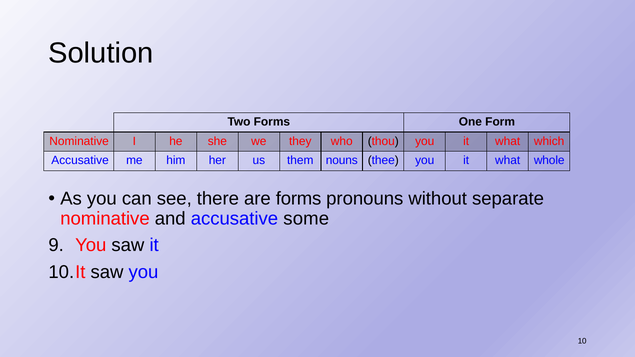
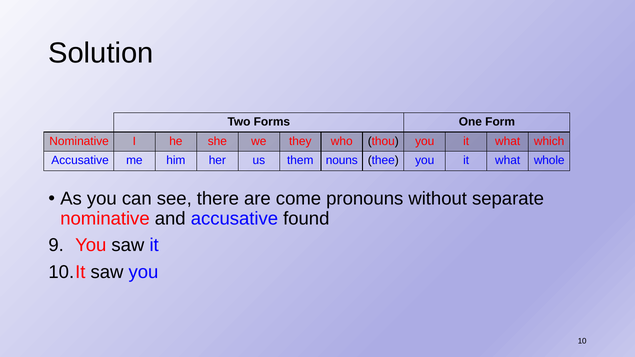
are forms: forms -> come (299, 199)
some: some -> found (306, 219)
